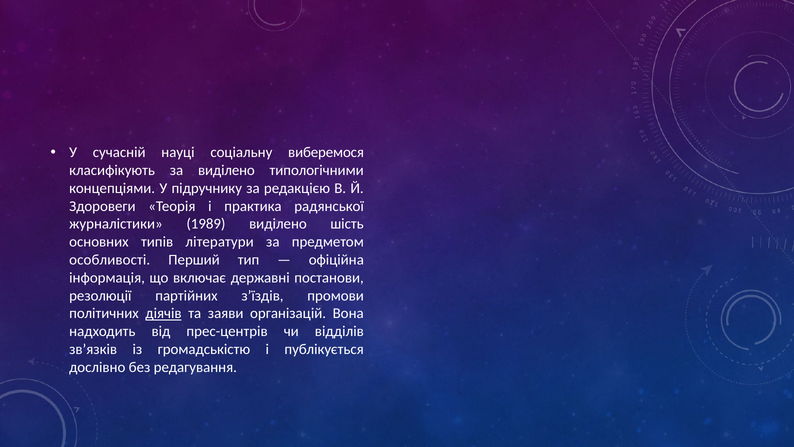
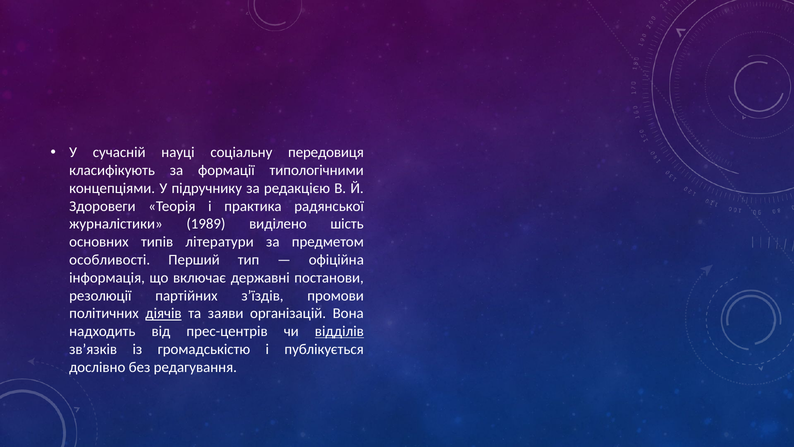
виберемося: виберемося -> передовиця (326, 152)
за виділено: виділено -> формації (226, 170)
відділів underline: none -> present (339, 331)
